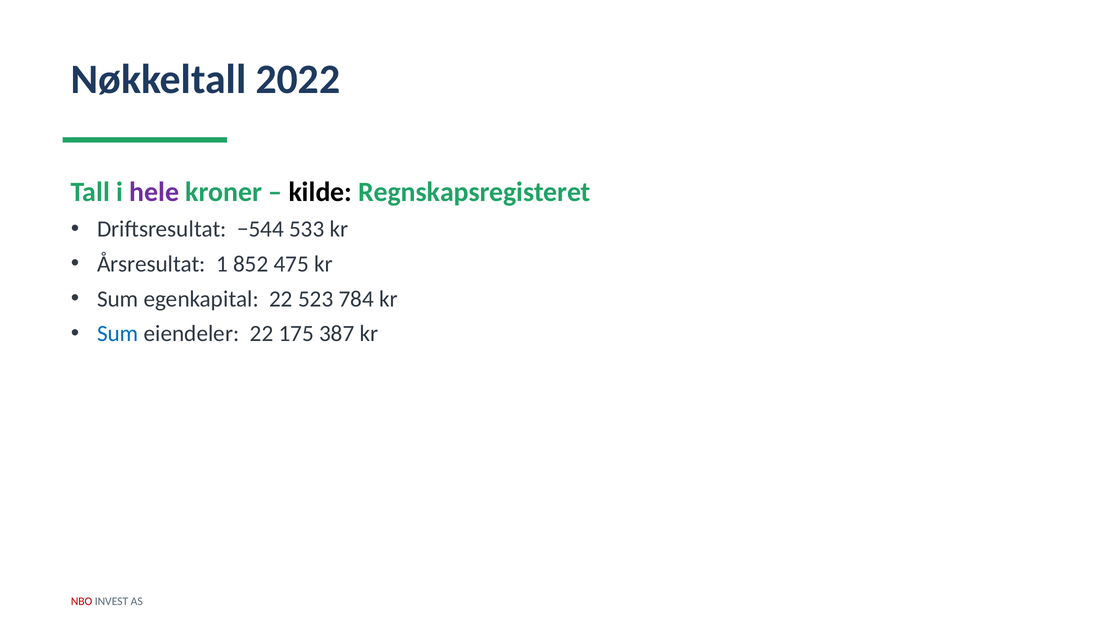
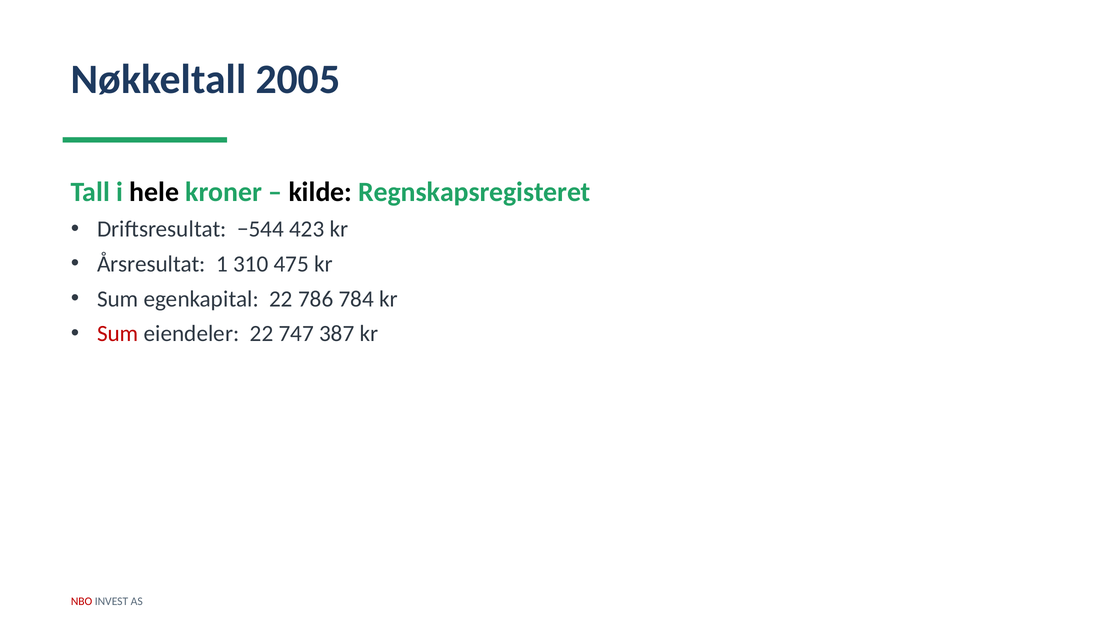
2022: 2022 -> 2005 (298, 80)
hele colour: purple -> black (154, 192)
533: 533 -> 423 (307, 229)
852: 852 -> 310 (251, 264)
523: 523 -> 786 (316, 299)
Sum colour: blue -> red (118, 334)
175: 175 -> 747 (296, 334)
